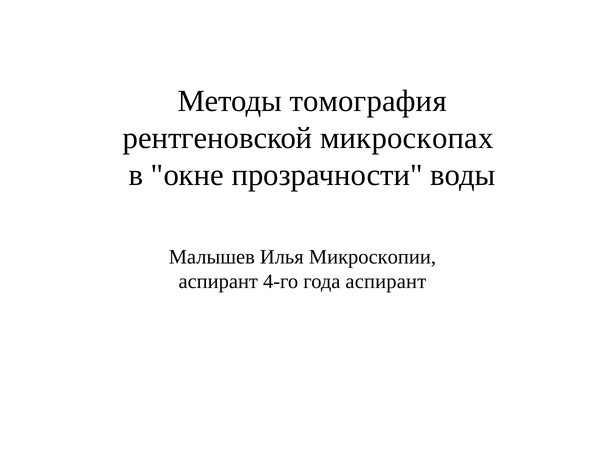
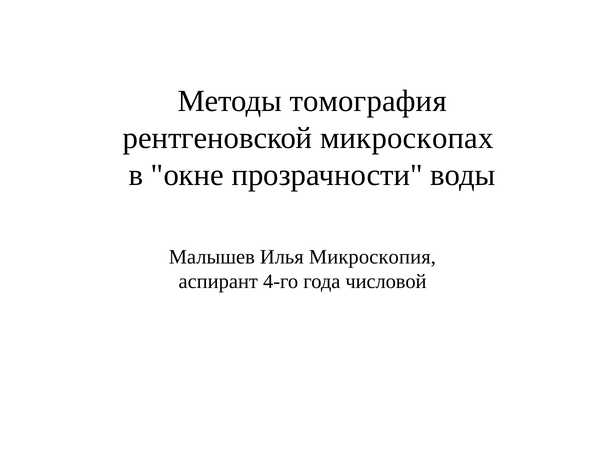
Микроскопии: Микроскопии -> Микроскопия (372, 257)
года аспирант: аспирант -> числовой (386, 282)
